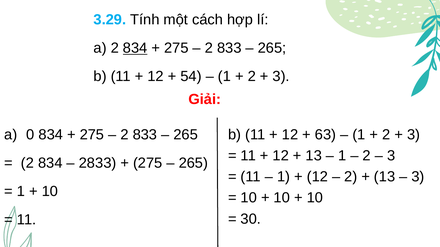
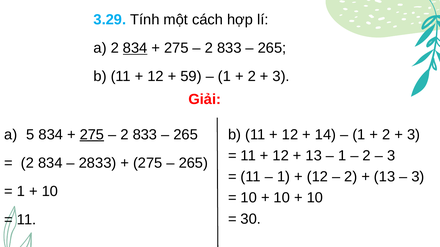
54: 54 -> 59 (191, 77)
0: 0 -> 5 (30, 135)
275 underline: none -> present (92, 135)
63: 63 -> 14 (326, 135)
